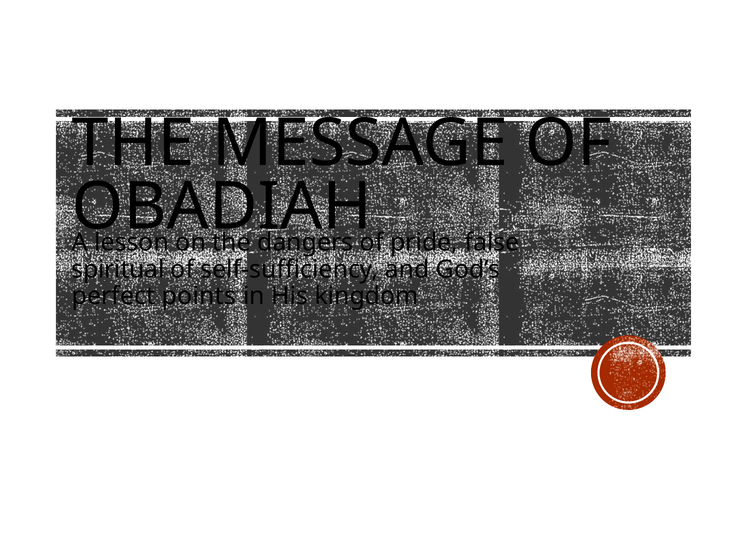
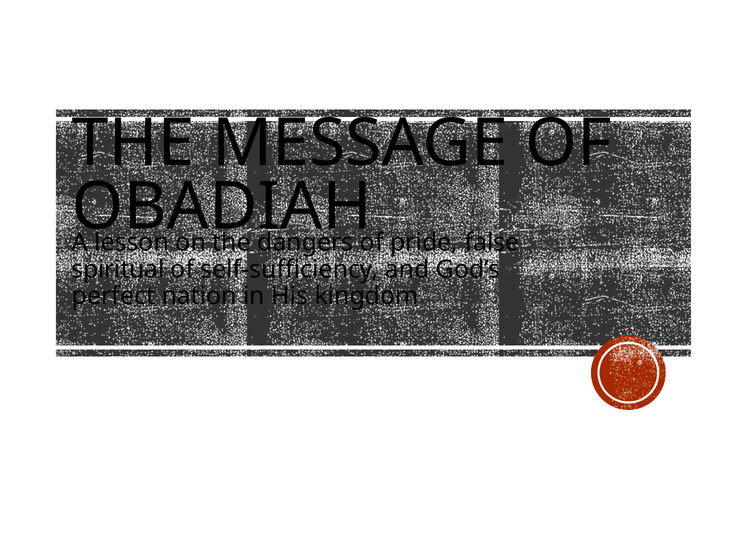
points: points -> nation (199, 296)
